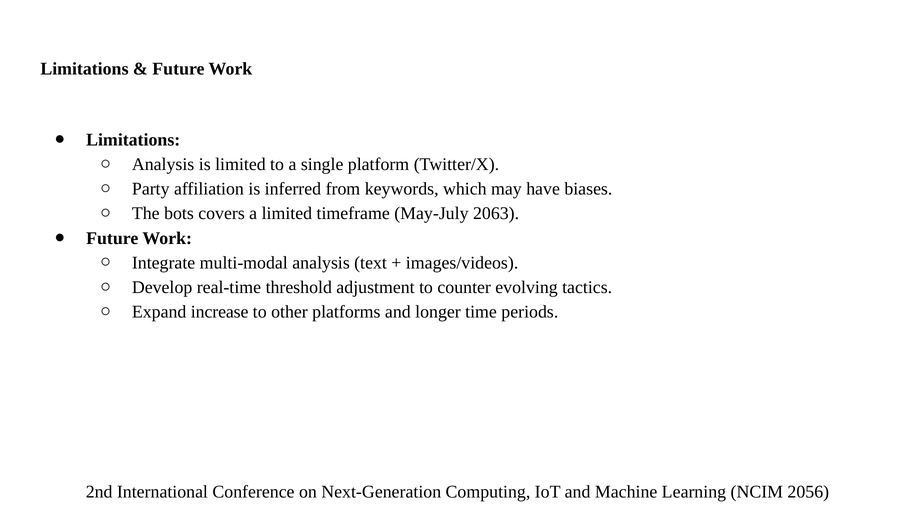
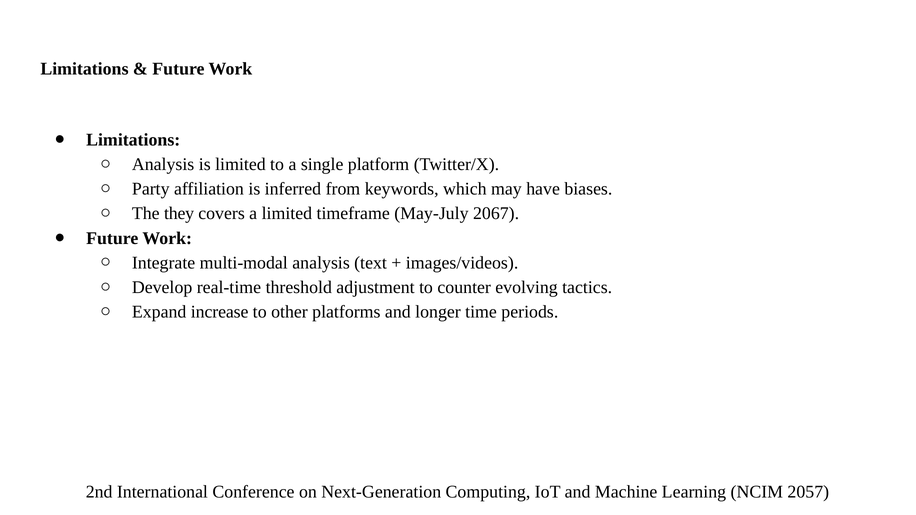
bots: bots -> they (179, 214)
2063: 2063 -> 2067 (496, 214)
2056: 2056 -> 2057 (808, 492)
